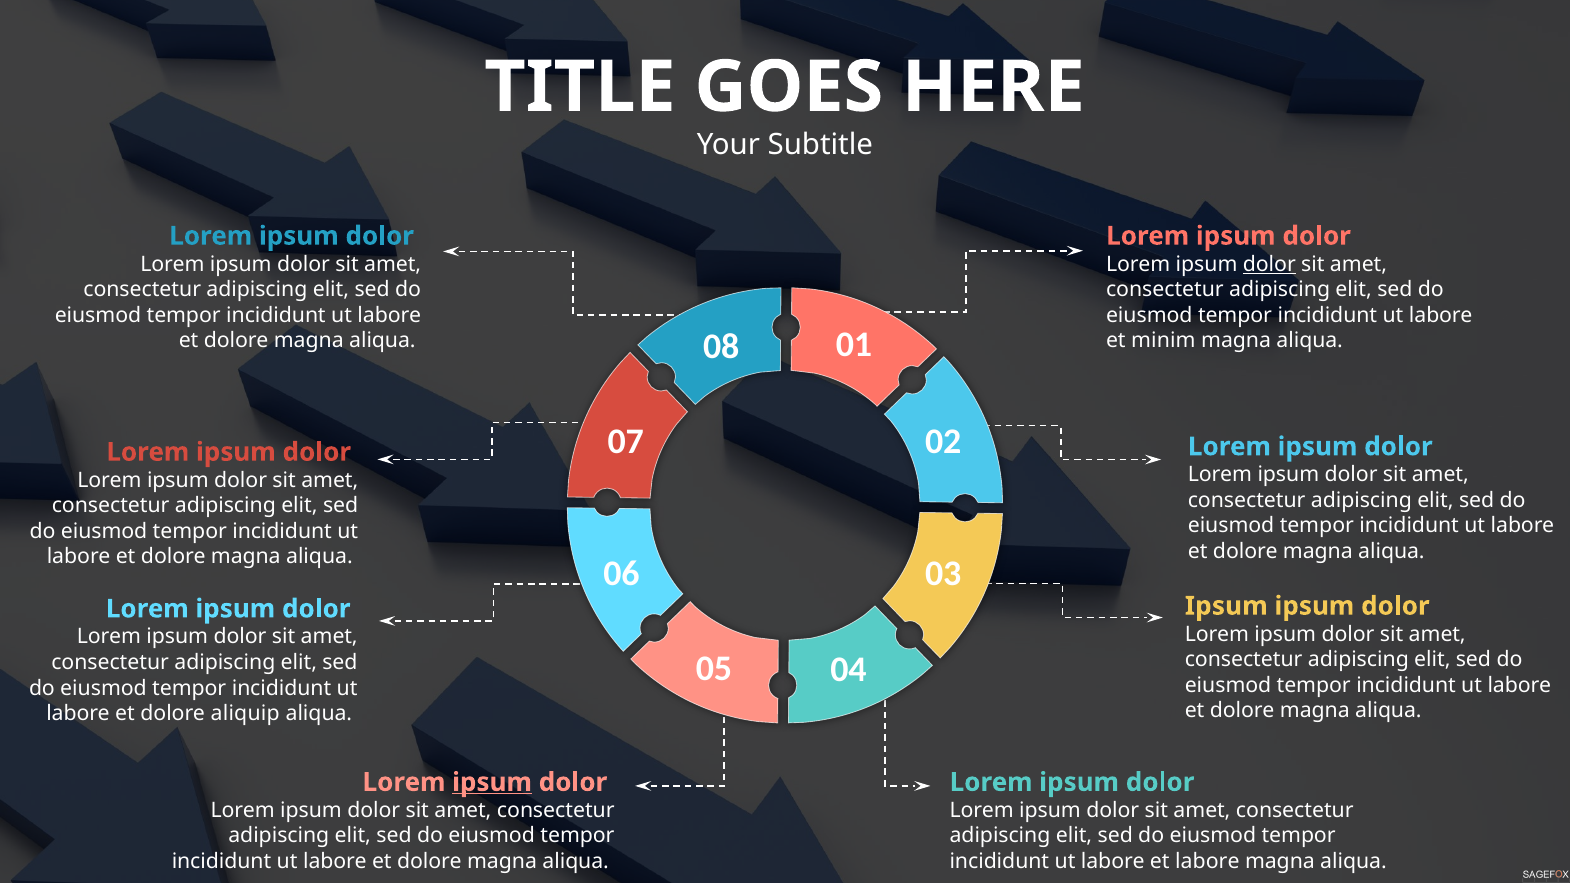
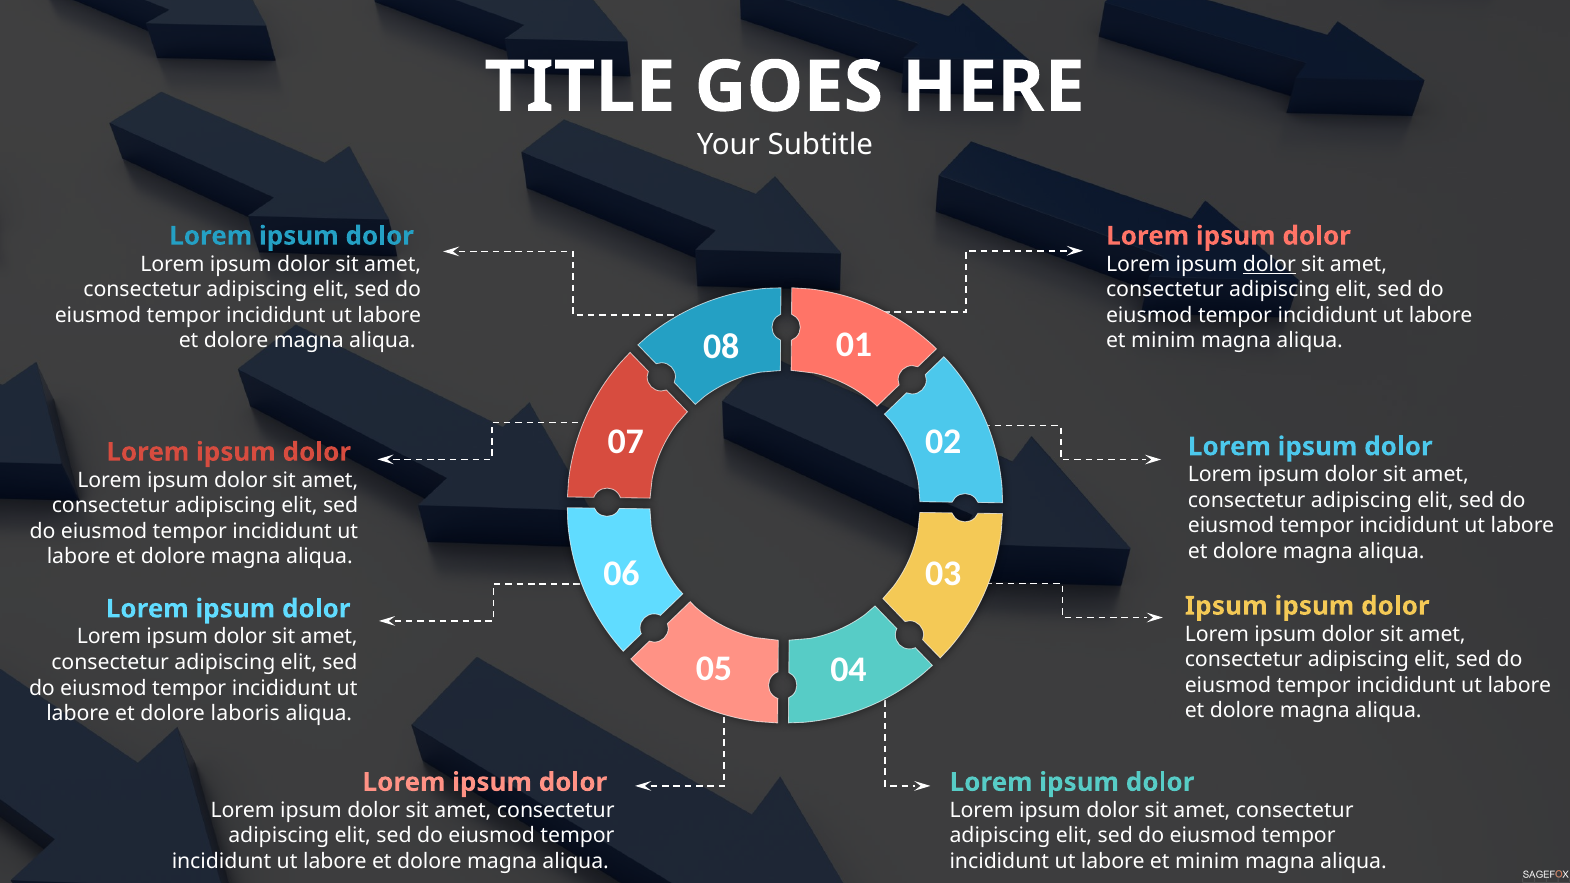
aliquip: aliquip -> laboris (245, 714)
ipsum underline: present -> none (492, 782)
labore: labore -> minim (1207, 862)
